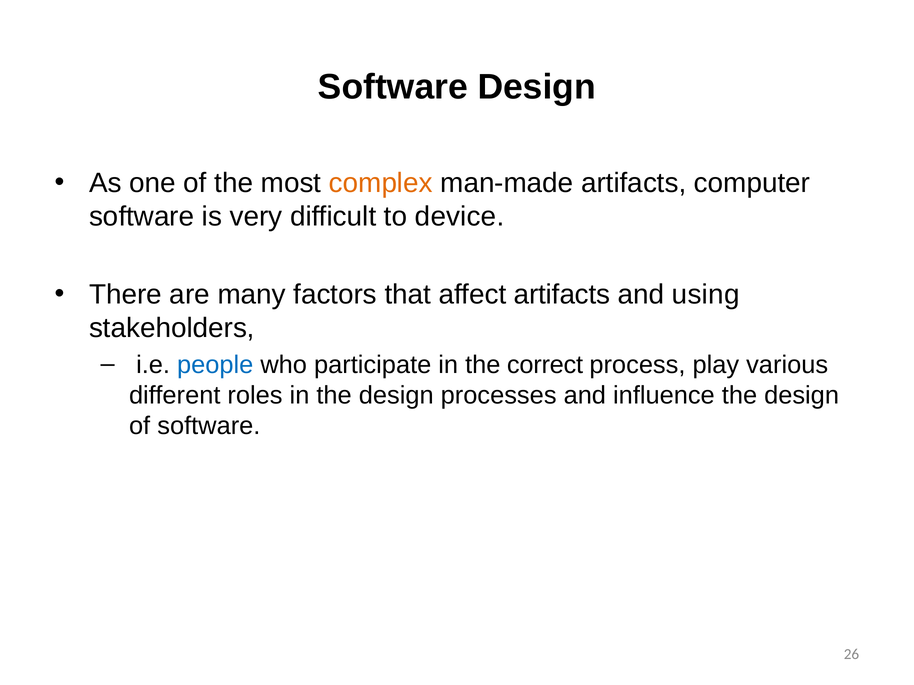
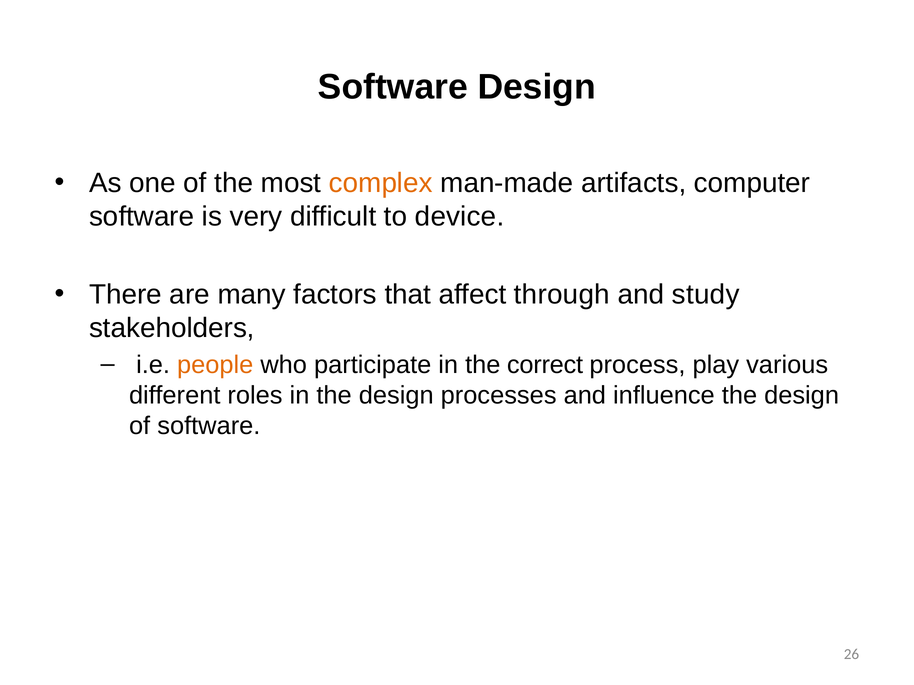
affect artifacts: artifacts -> through (562, 295)
using: using -> study (706, 295)
people colour: blue -> orange (215, 365)
